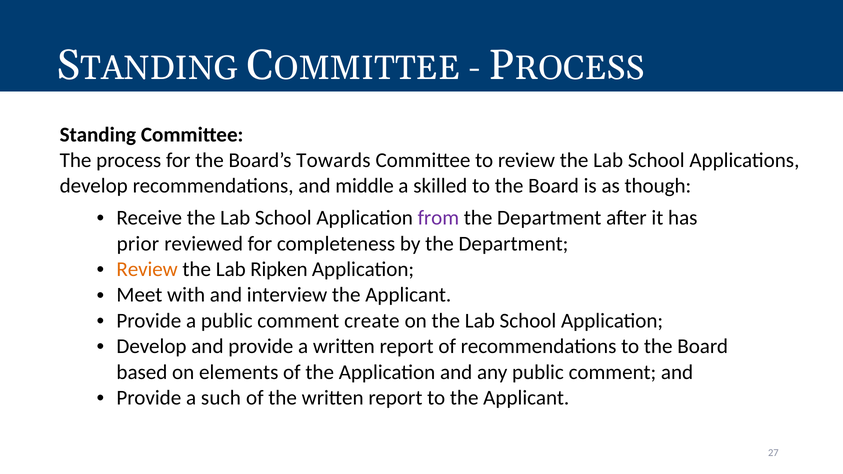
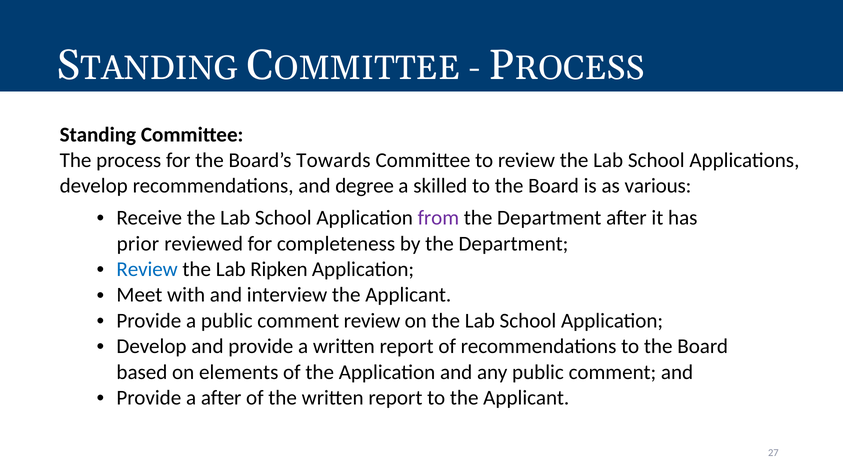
middle: middle -> degree (365, 186)
though: though -> various (658, 186)
Review colour: orange -> blue (147, 269)
comment create: create -> review (372, 321)
a such: such -> after (221, 398)
